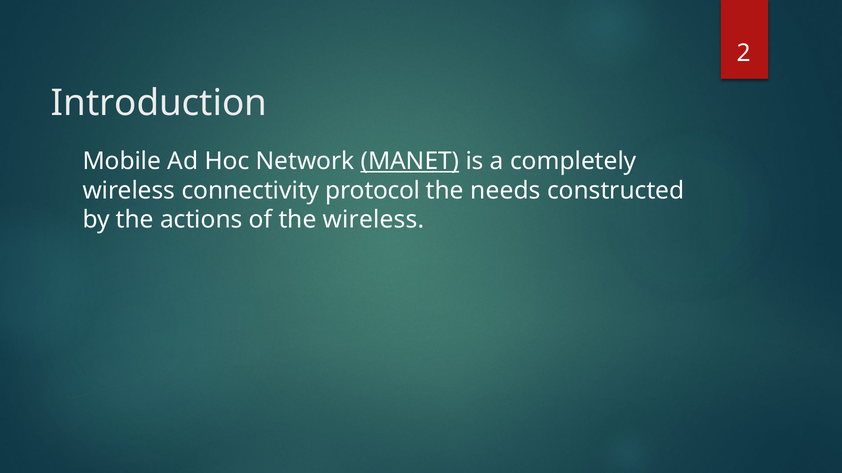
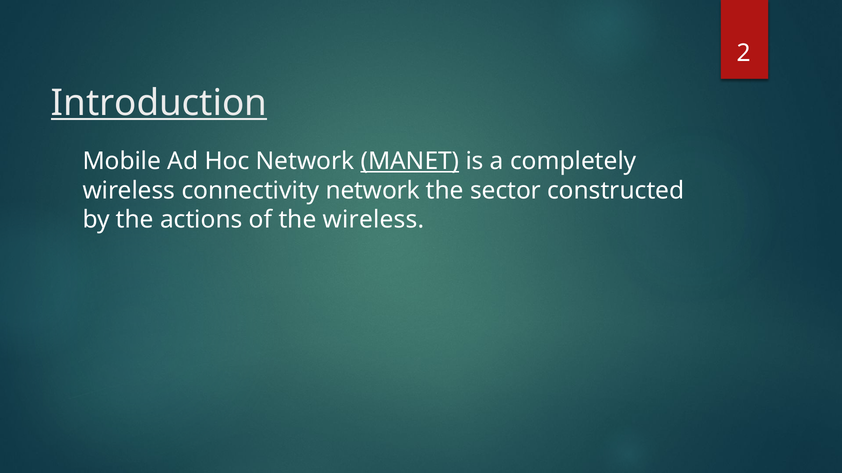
Introduction underline: none -> present (159, 103)
connectivity protocol: protocol -> network (373, 191)
needs: needs -> sector (506, 191)
